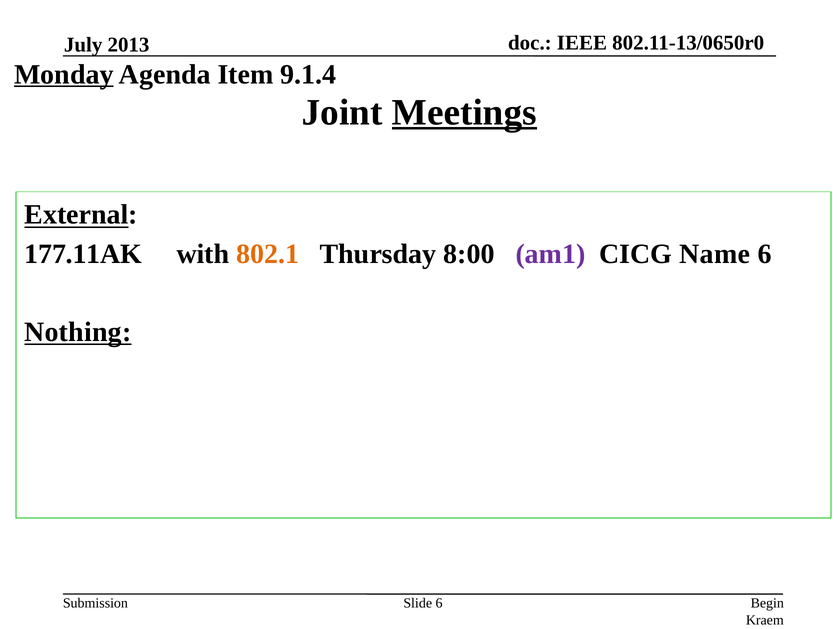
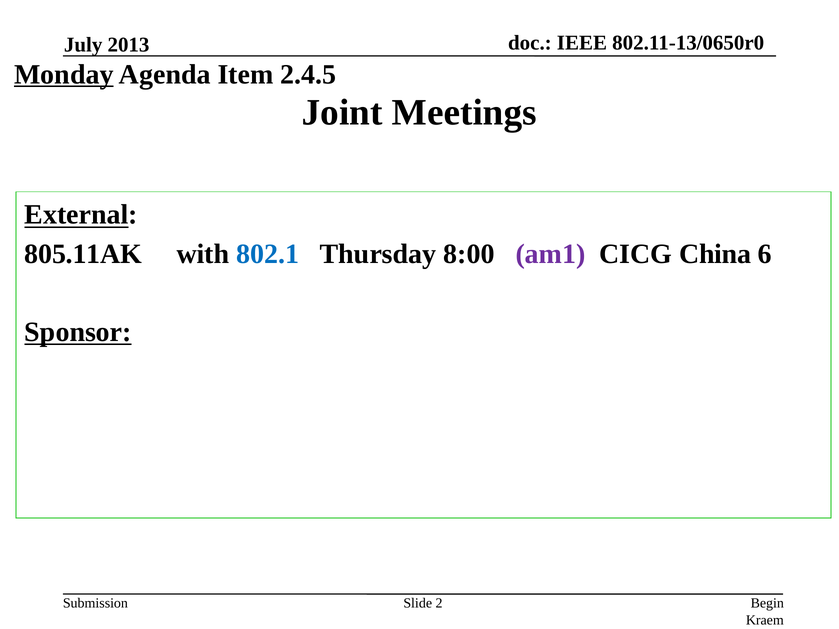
9.1.4: 9.1.4 -> 2.4.5 (308, 74)
Meetings underline: present -> none (464, 112)
177.11AK: 177.11AK -> 805.11AK (83, 254)
802.1 colour: orange -> blue (268, 254)
Name: Name -> China (715, 254)
Nothing: Nothing -> Sponsor (78, 332)
Slide 6: 6 -> 2 (439, 603)
